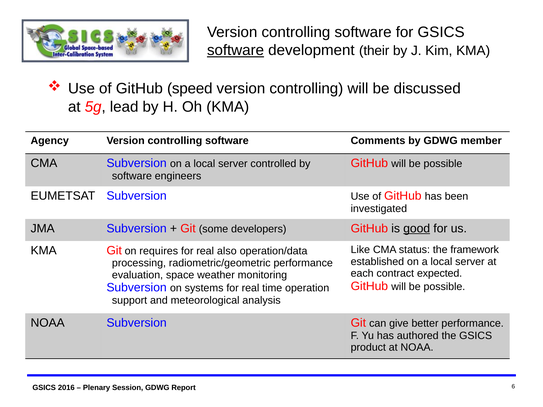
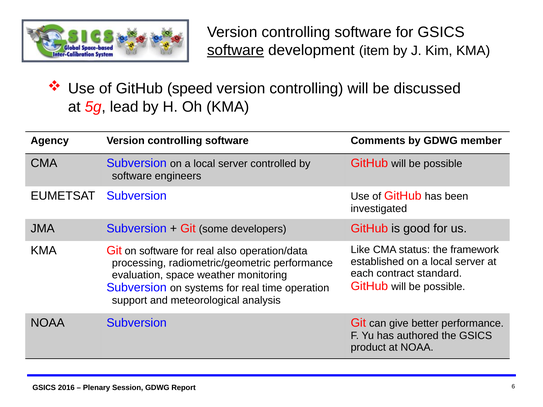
their: their -> item (374, 51)
good underline: present -> none (417, 229)
on requires: requires -> software (159, 251)
expected: expected -> standard (439, 274)
